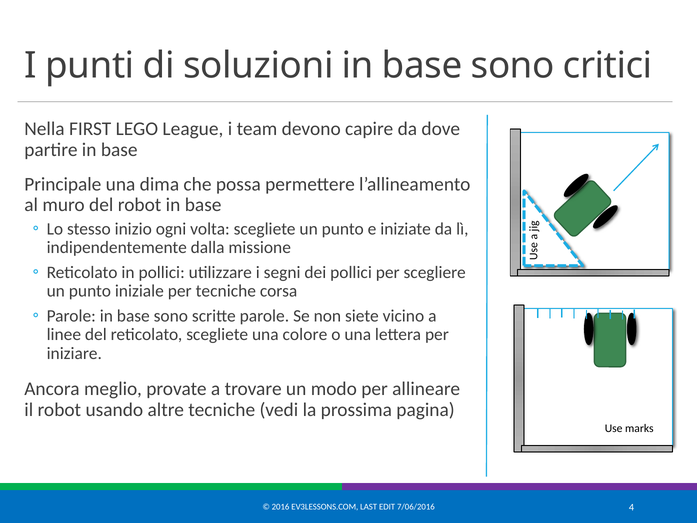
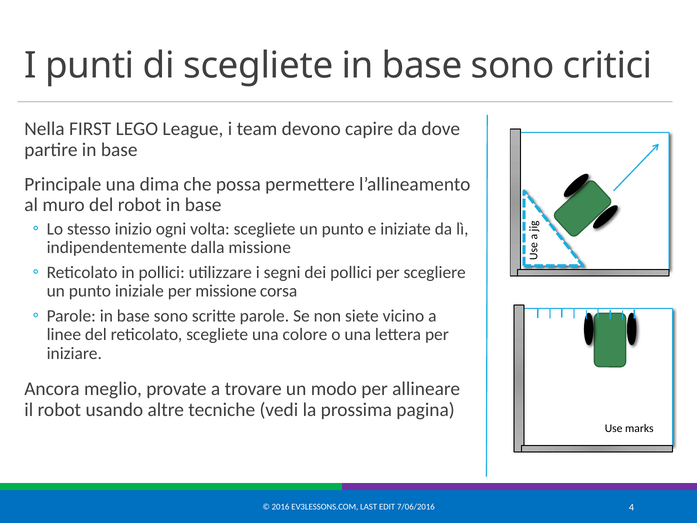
di soluzioni: soluzioni -> scegliete (258, 65)
per tecniche: tecniche -> missione (226, 291)
